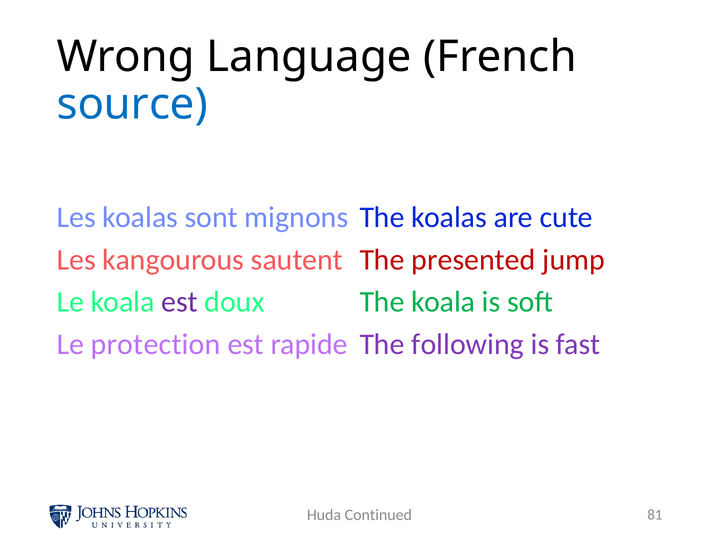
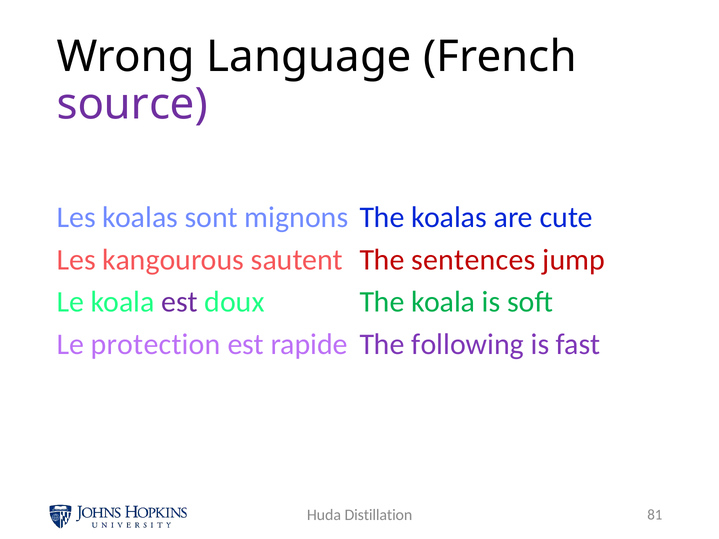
source colour: blue -> purple (132, 104)
presented: presented -> sentences (473, 260)
Continued: Continued -> Distillation (378, 515)
